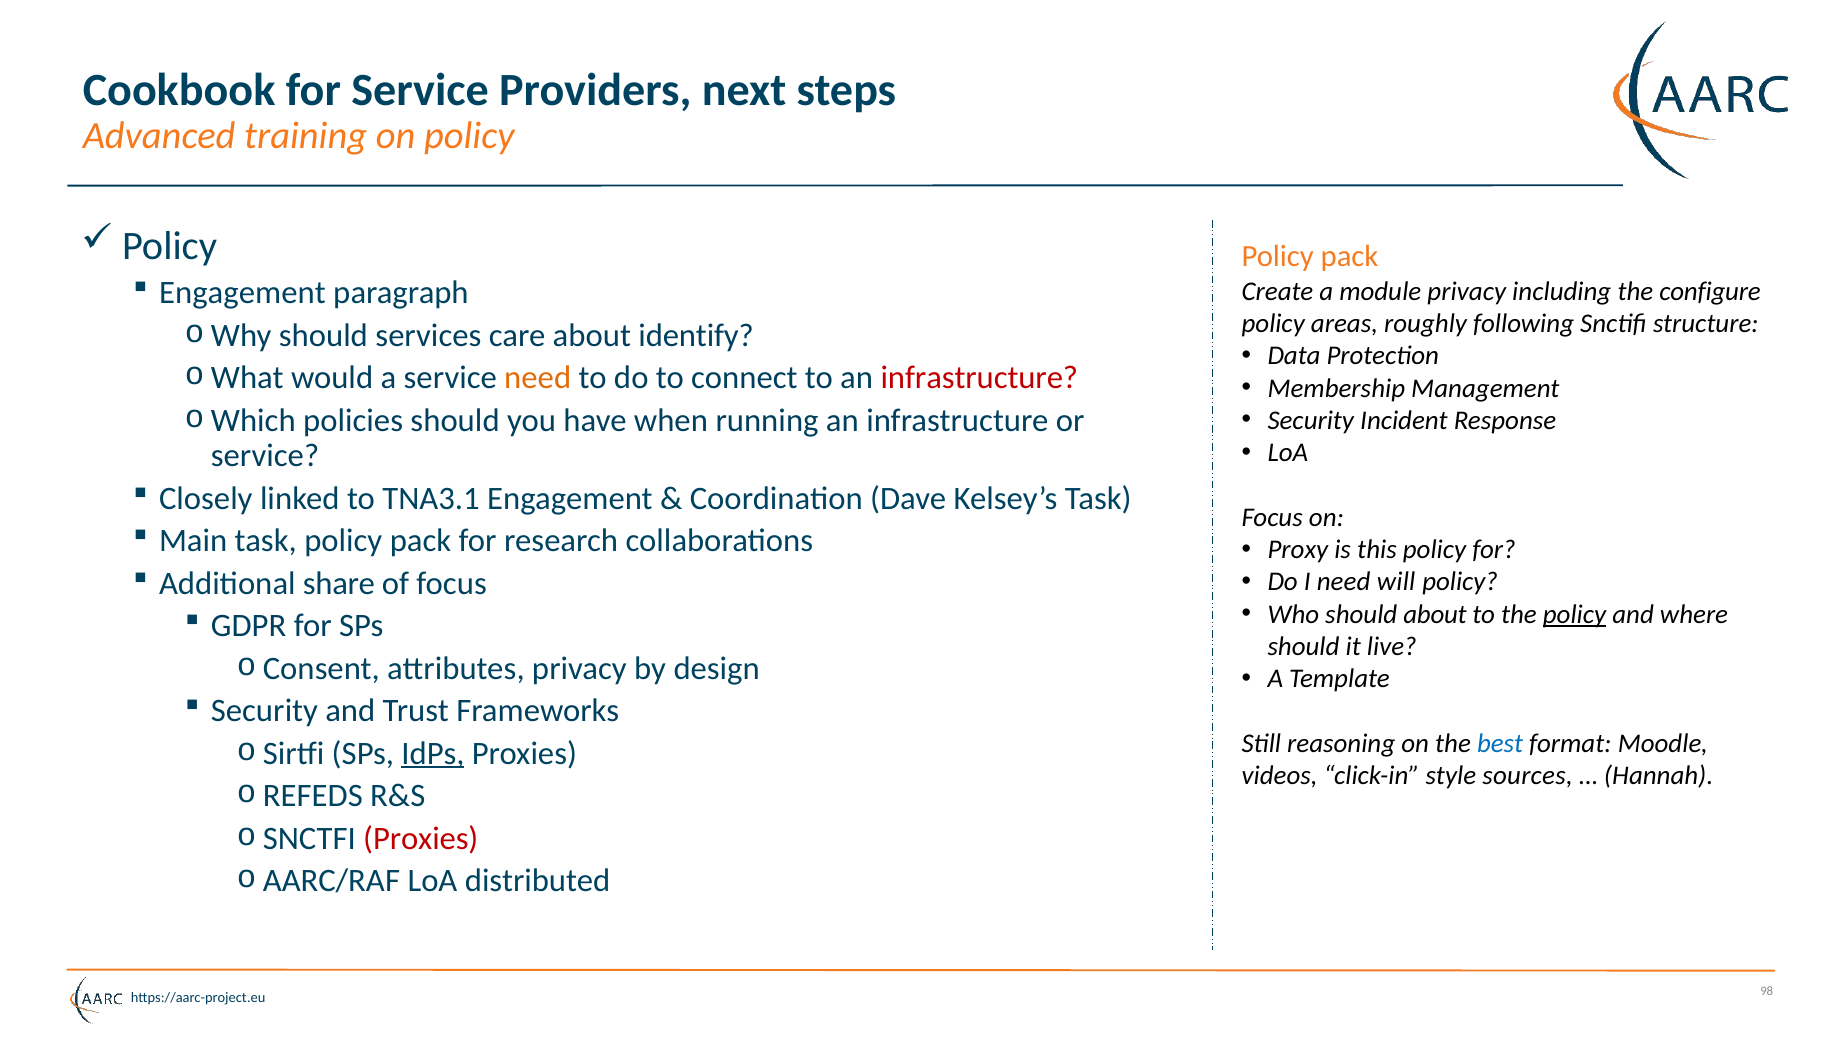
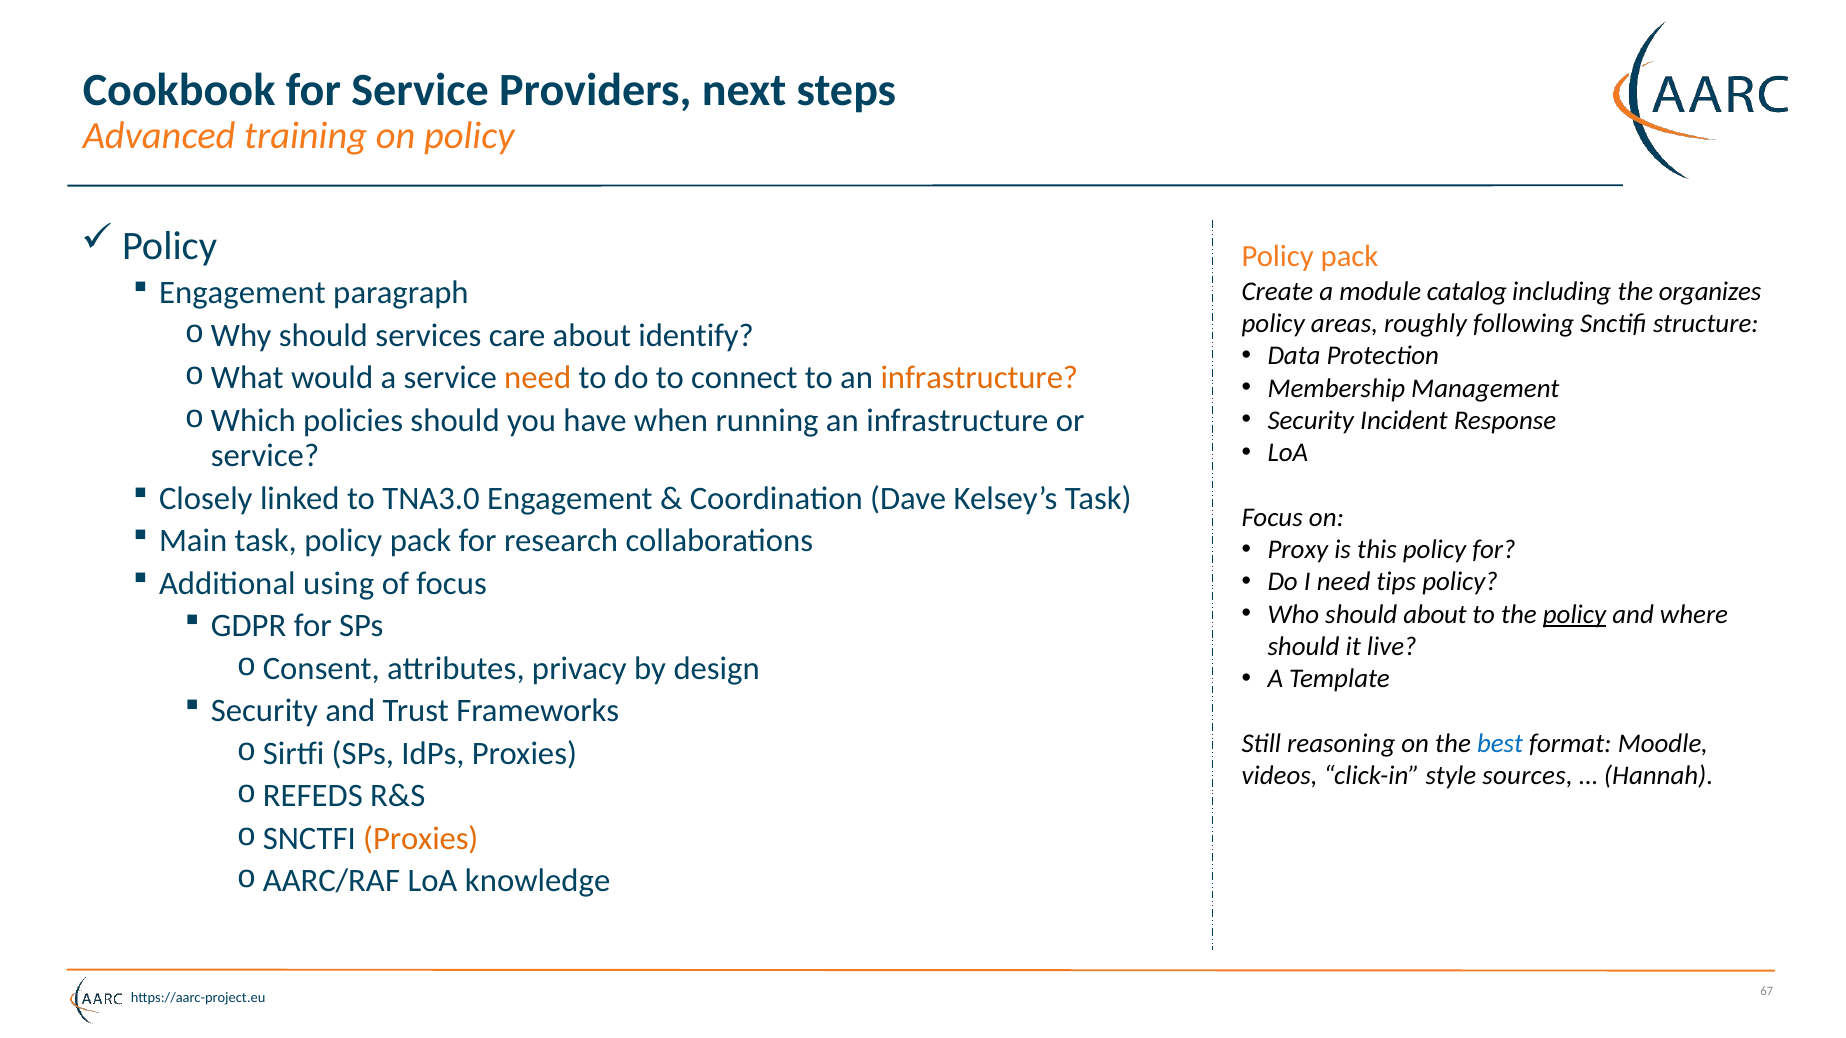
module privacy: privacy -> catalog (1467, 291)
configure: configure -> organizes (1710, 291)
infrastructure colour: red -> orange (979, 378)
TNA3.1: TNA3.1 -> TNA3.0 (431, 498)
share: share -> using (339, 584)
will: will -> tips (1396, 582)
IdPs underline: present -> none (433, 754)
Proxies colour: red -> orange (421, 839)
distributed: distributed -> knowledge (538, 881)
98: 98 -> 67 (1767, 992)
